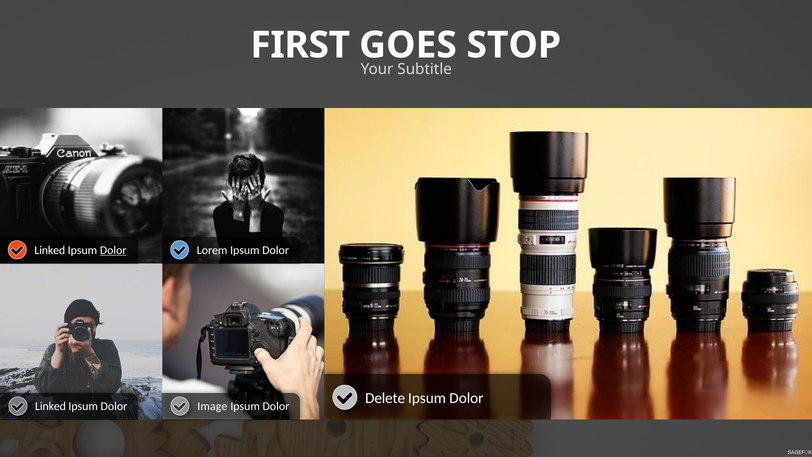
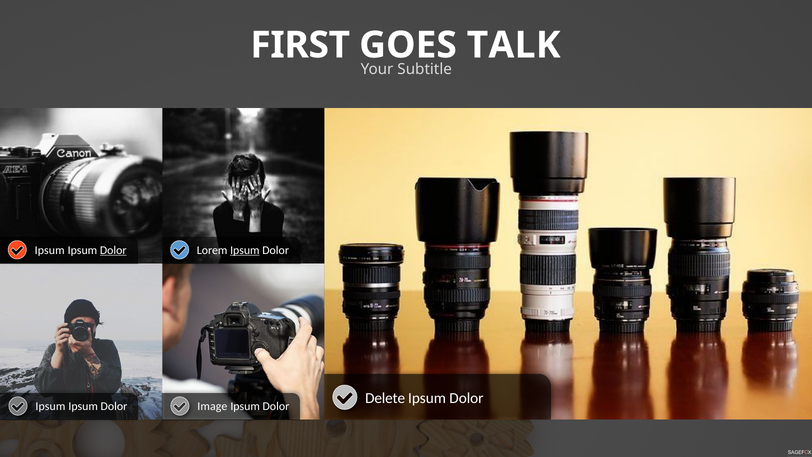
STOP: STOP -> TALK (514, 45)
Linked: Linked -> Ipsum (50, 250)
Ipsum underline: none -> present (245, 250)
Linked: Linked -> Ipsum (50, 406)
